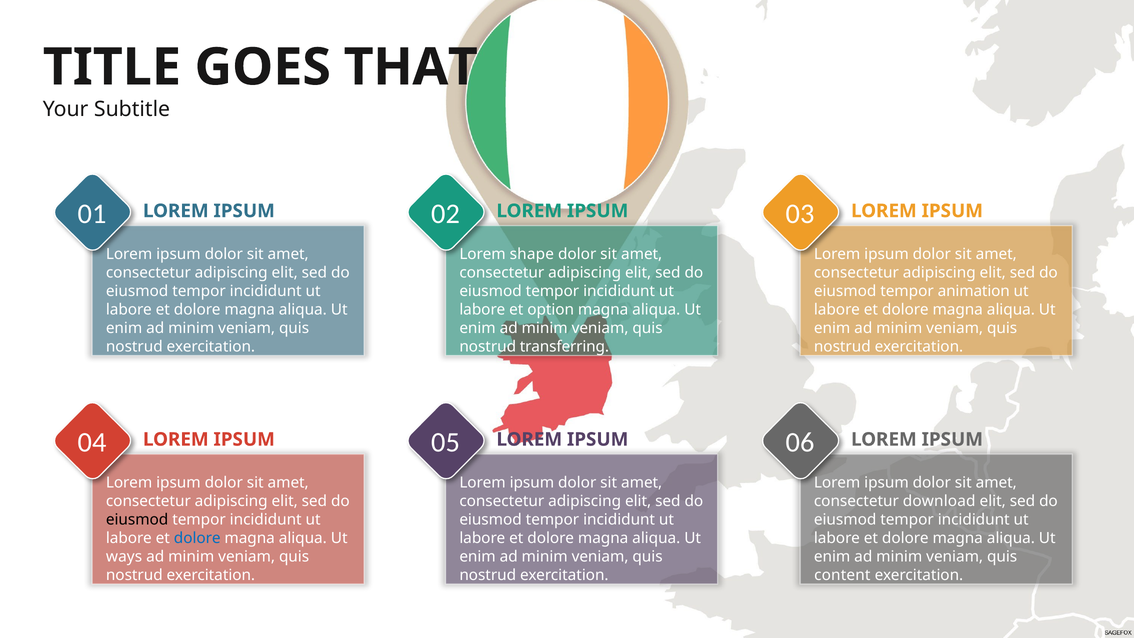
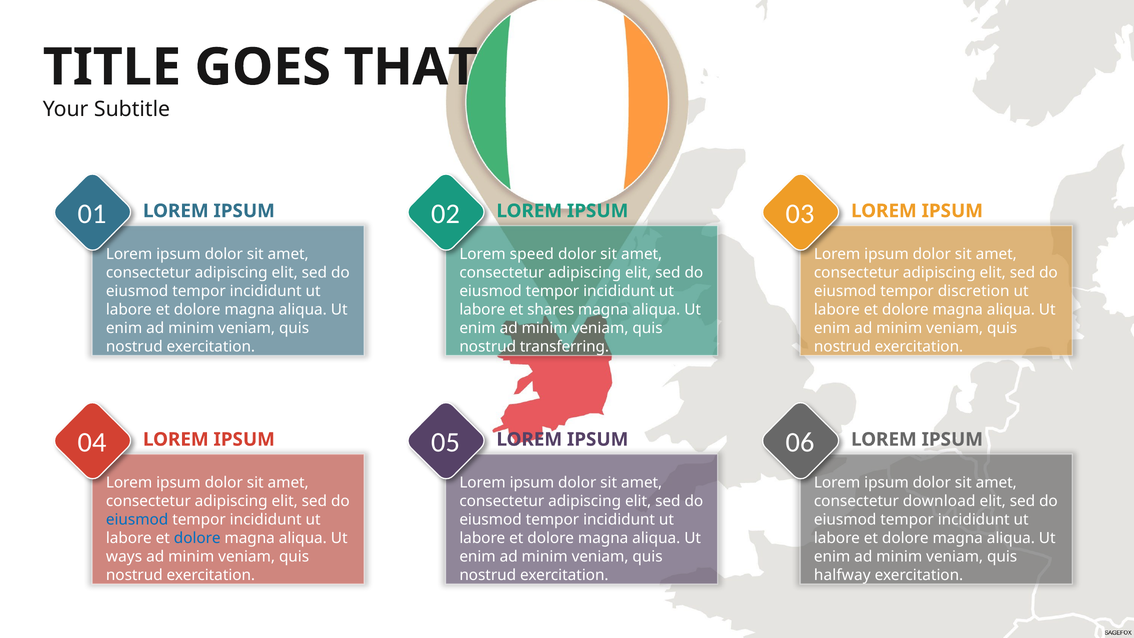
shape: shape -> speed (532, 254)
animation: animation -> discretion (974, 291)
option: option -> shares (551, 310)
eiusmod colour: black -> blue (137, 520)
content: content -> halfway (842, 575)
